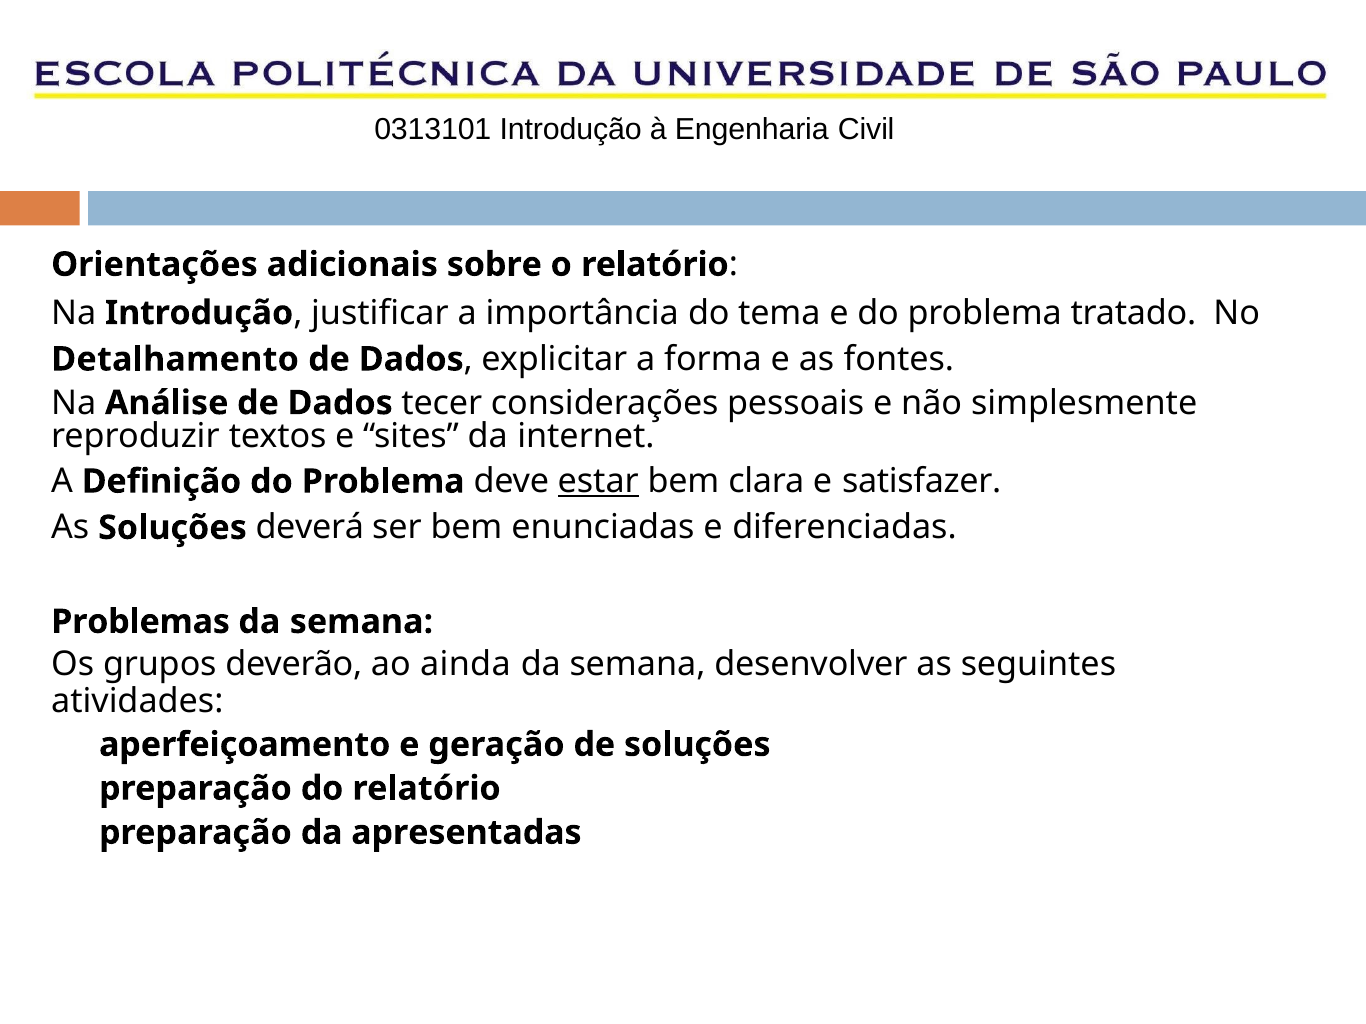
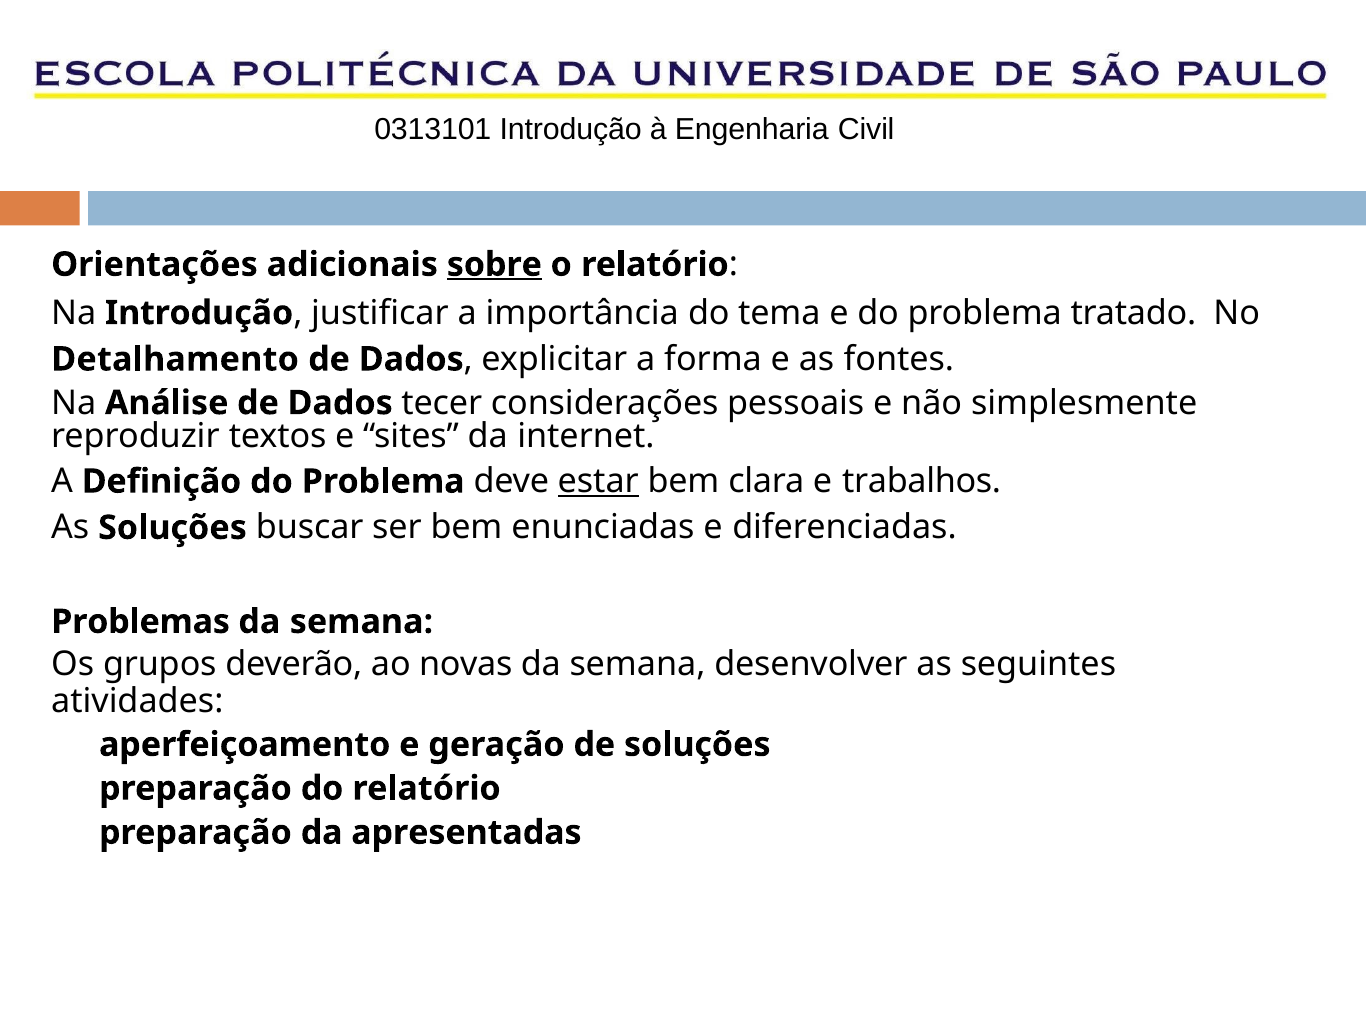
sobre underline: none -> present (494, 265)
satisfazer: satisfazer -> trabalhos (922, 482)
deverá: deverá -> buscar (310, 528)
ainda: ainda -> novas (466, 664)
